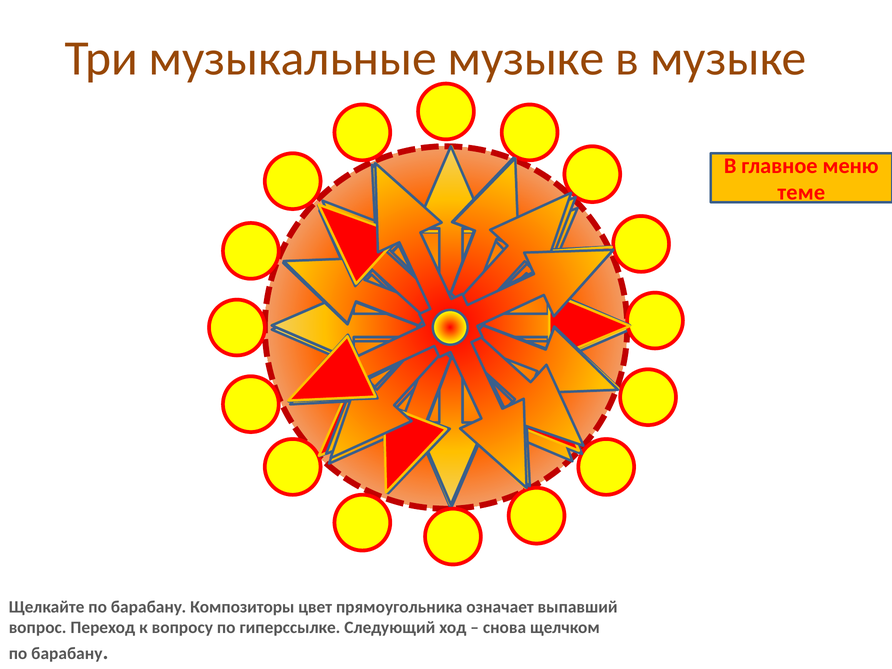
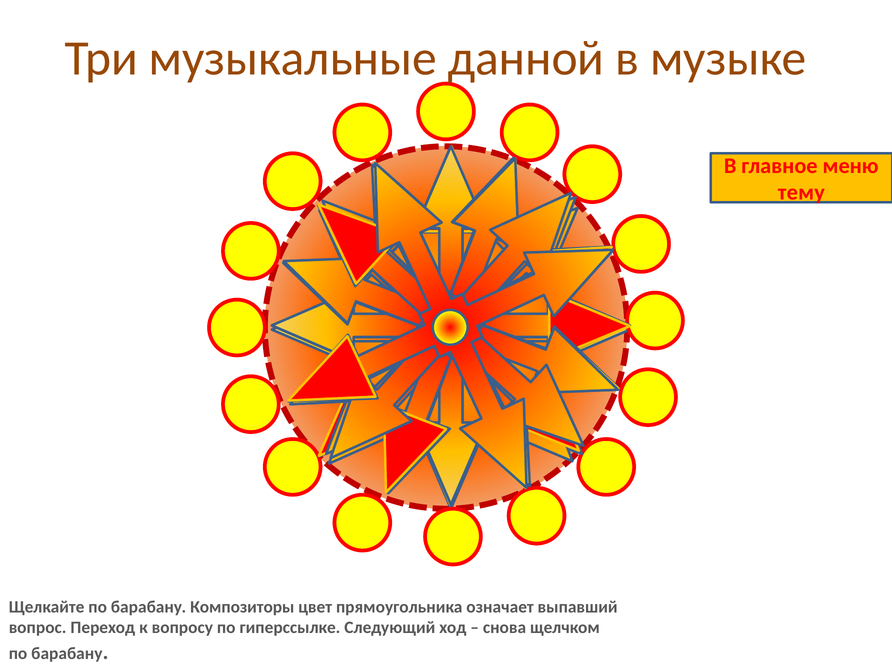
музыкальные музыке: музыке -> данной (526, 58)
теме: теме -> тему (801, 193)
